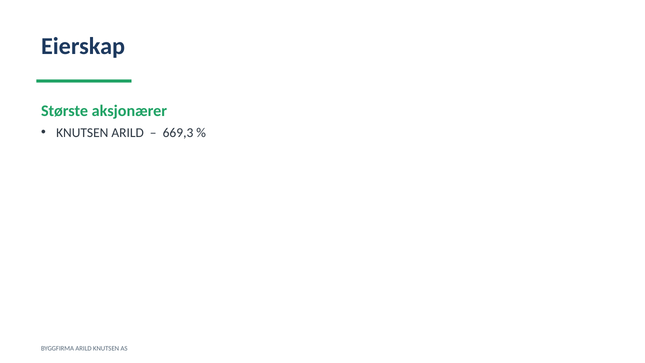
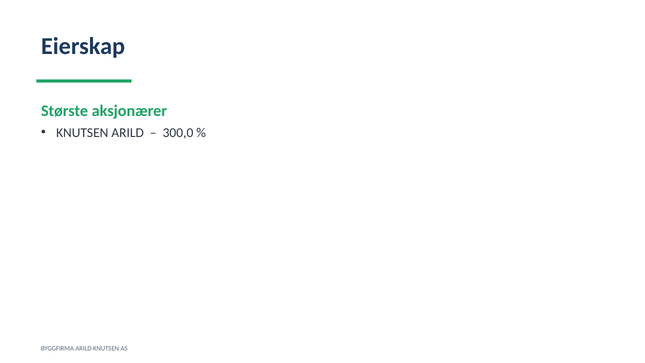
669,3: 669,3 -> 300,0 (178, 133)
